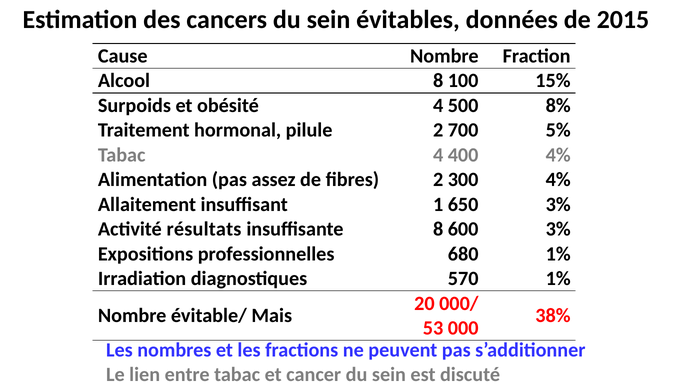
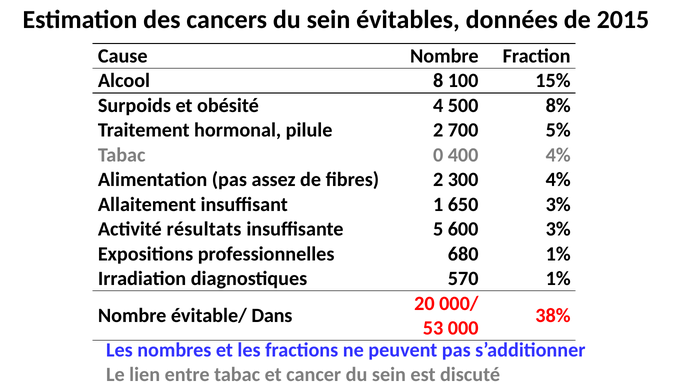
Tabac 4: 4 -> 0 (438, 155)
insuffisante 8: 8 -> 5 (438, 229)
Mais: Mais -> Dans (272, 316)
